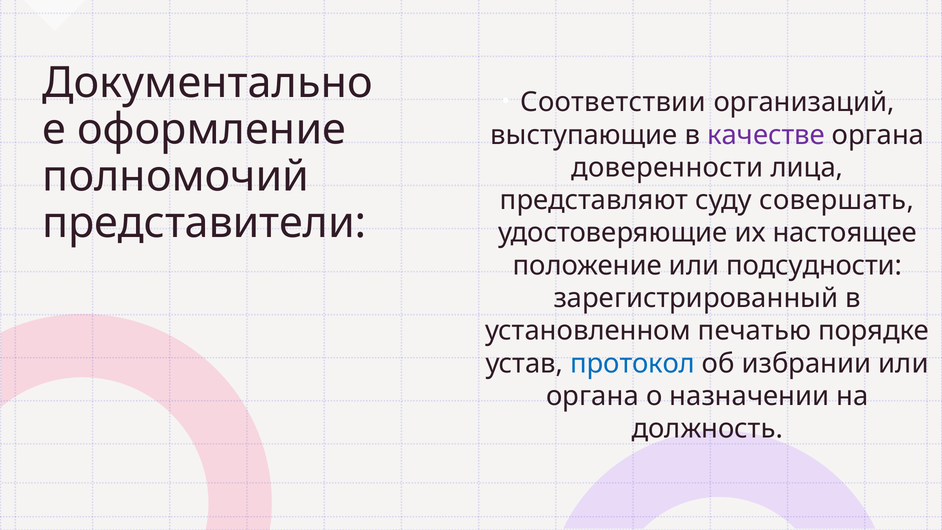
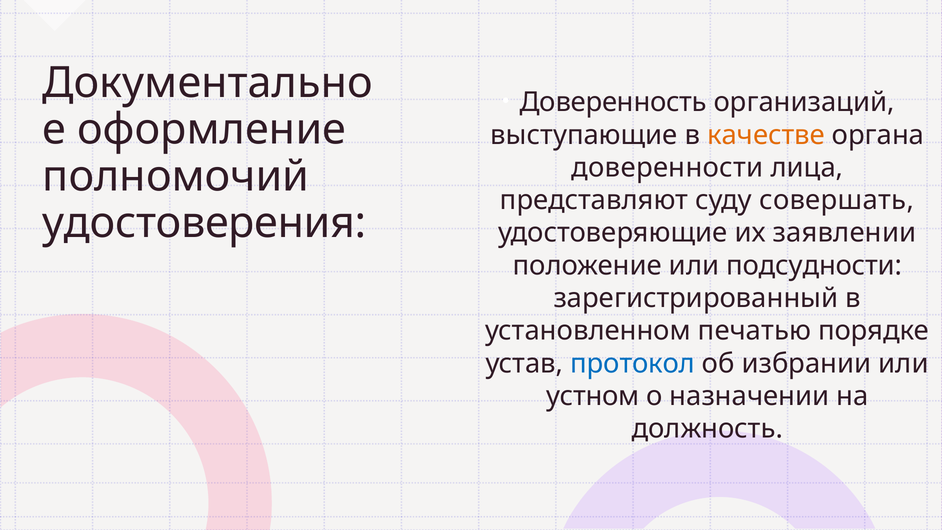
Соответствии: Соответствии -> Доверенность (613, 102)
качестве colour: purple -> orange (766, 135)
представители: представители -> удостоверения (204, 223)
настоящее: настоящее -> заявлении (845, 233)
органа: органа -> устном (593, 396)
